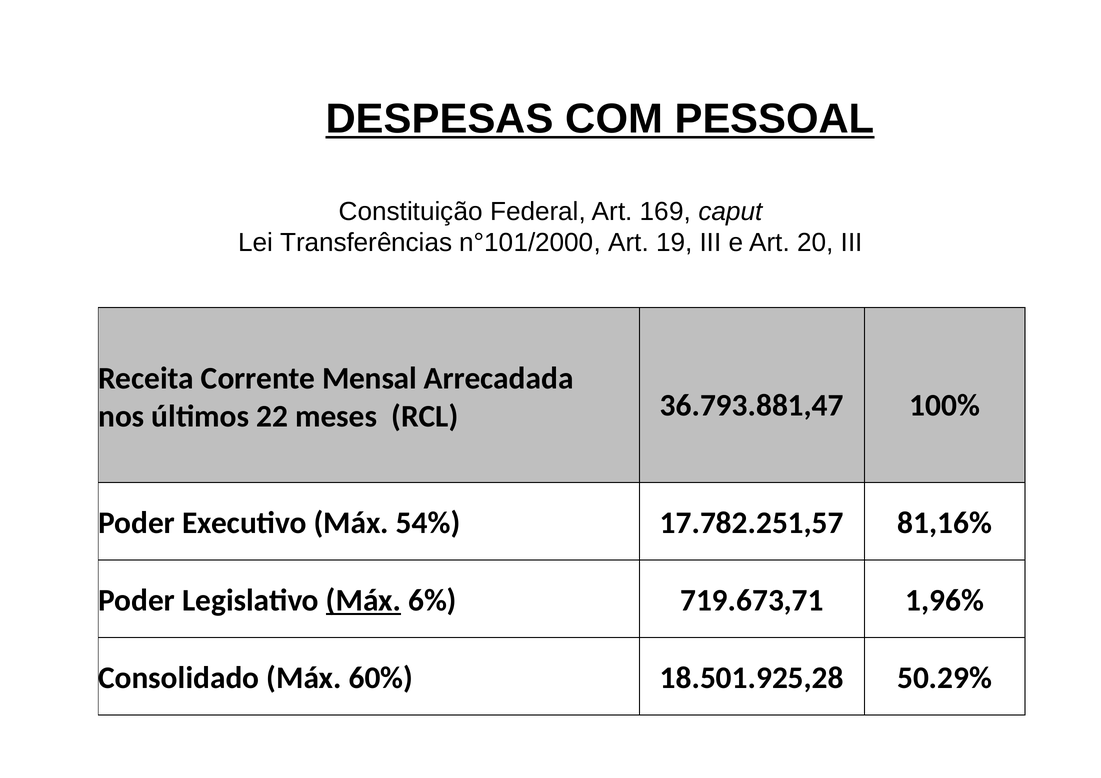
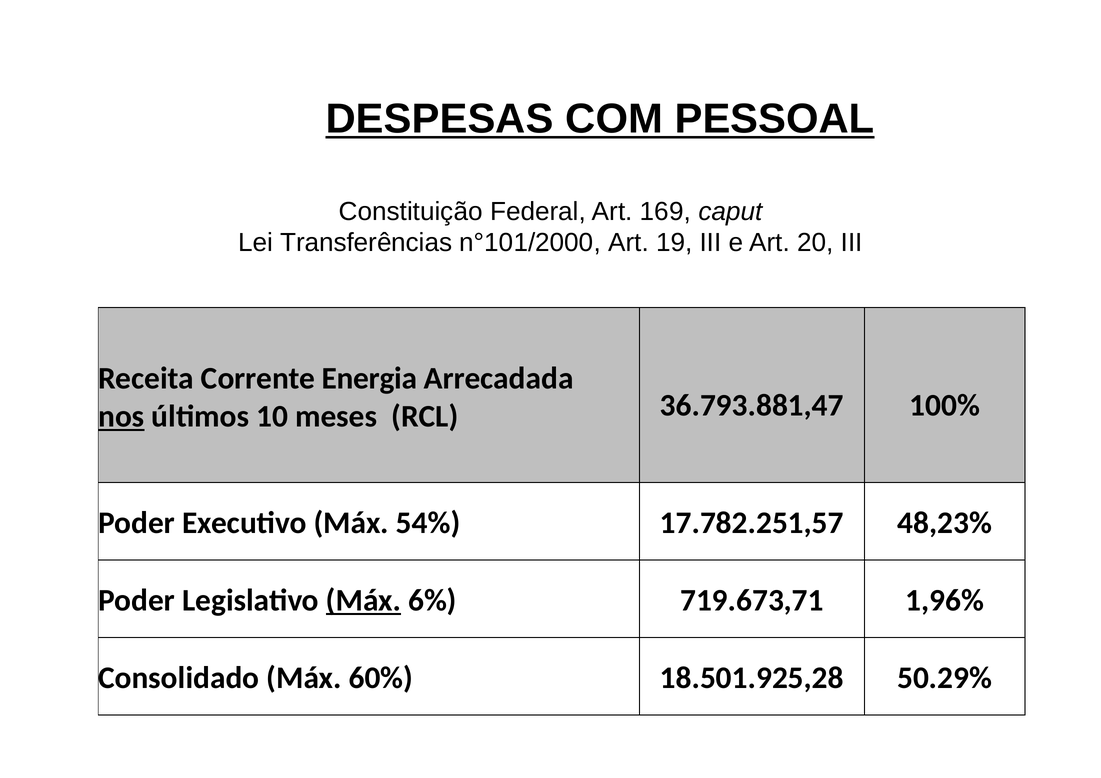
Mensal: Mensal -> Energia (369, 379)
nos underline: none -> present (121, 417)
22: 22 -> 10 (272, 417)
81,16%: 81,16% -> 48,23% (945, 523)
